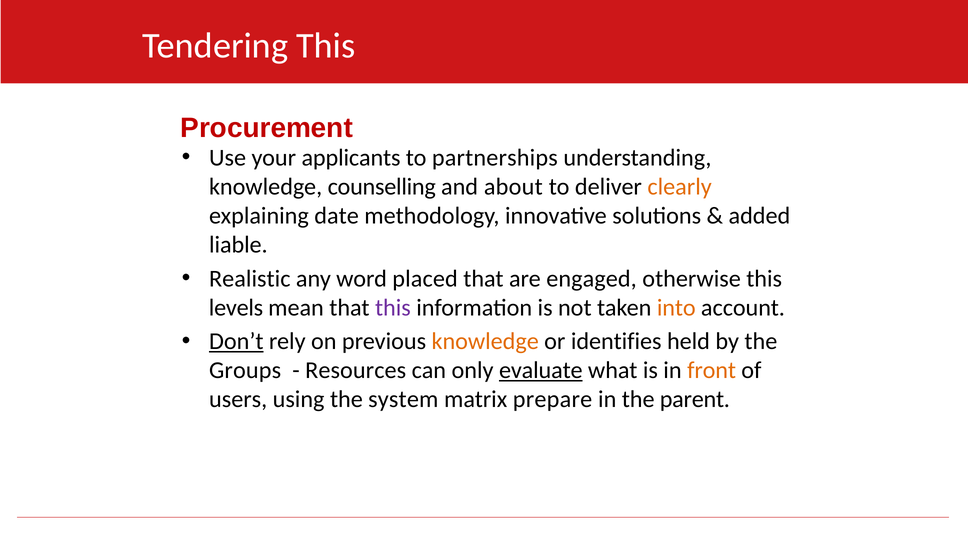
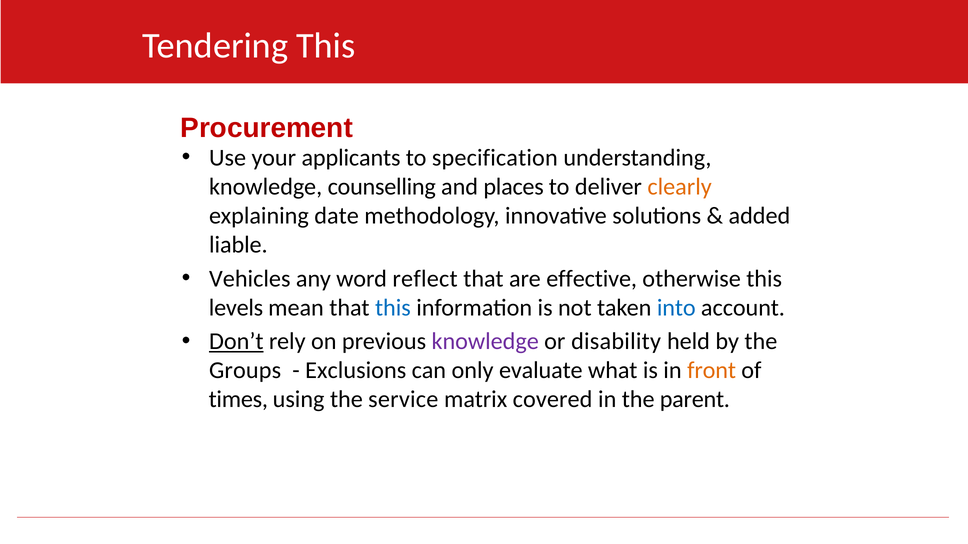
partnerships: partnerships -> specification (495, 158)
about: about -> places (514, 187)
Realistic: Realistic -> Vehicles (250, 279)
placed: placed -> reflect (425, 279)
engaged: engaged -> effective (592, 279)
this colour: purple -> blue (393, 308)
into colour: orange -> blue (676, 308)
knowledge colour: orange -> purple (485, 342)
identifies: identifies -> disability (616, 342)
Resources: Resources -> Exclusions (356, 371)
evaluate underline: present -> none (541, 371)
users: users -> times (238, 400)
system: system -> service (403, 400)
prepare: prepare -> covered (553, 400)
